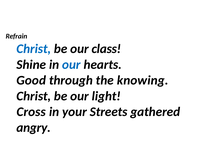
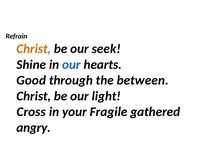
Christ colour: blue -> orange (34, 49)
class: class -> seek (106, 49)
knowing: knowing -> between (143, 80)
Streets: Streets -> Fragile (109, 112)
